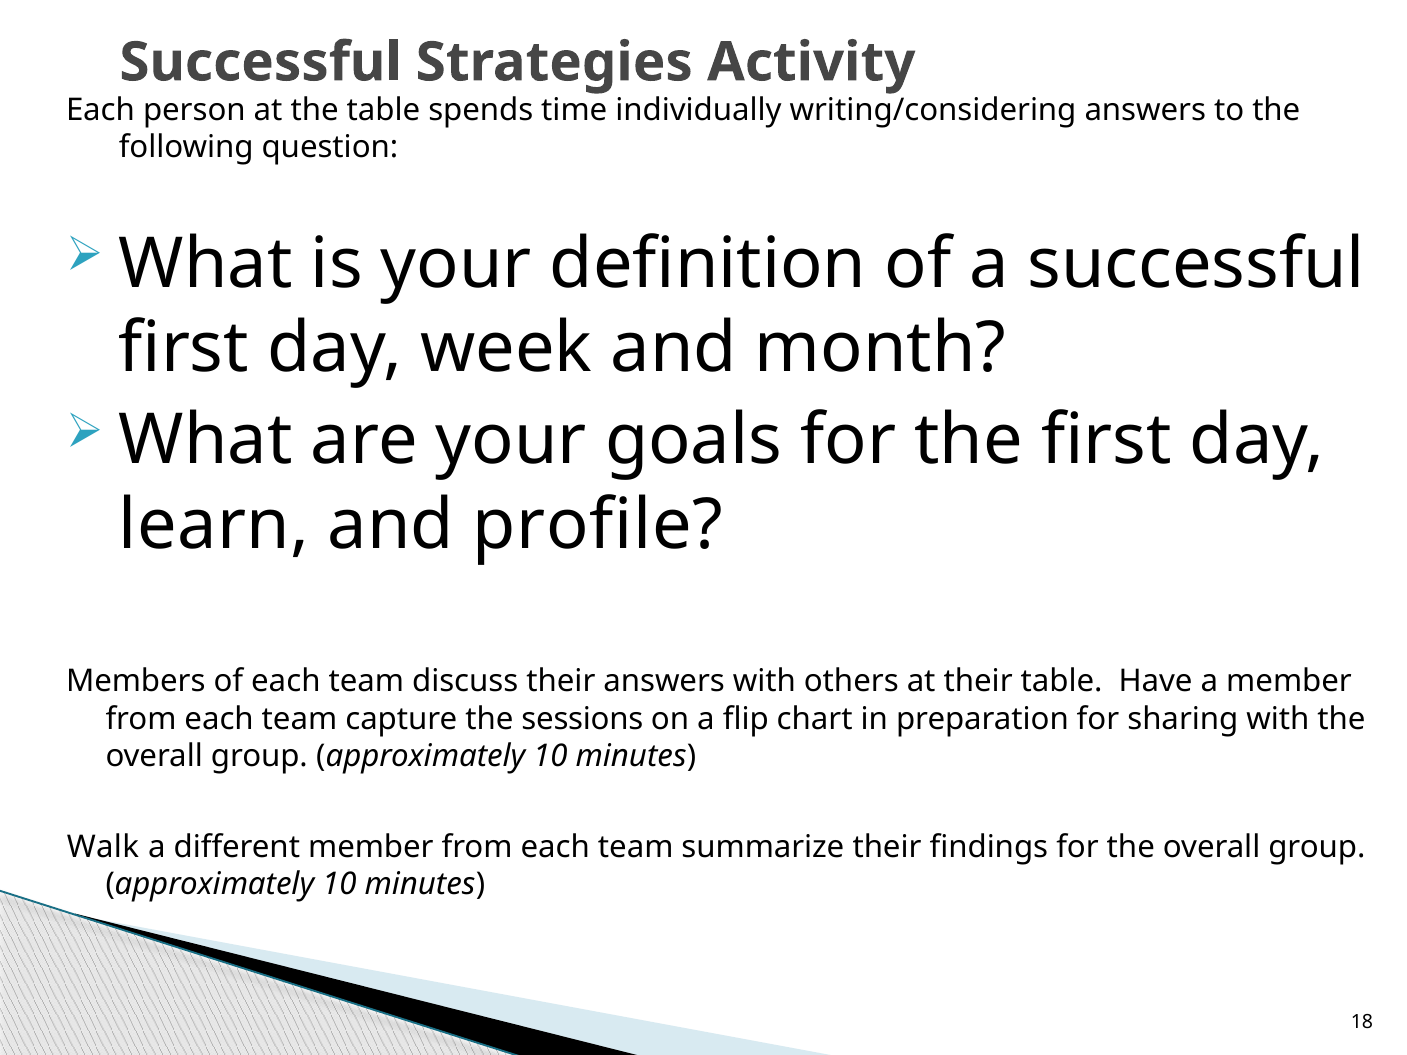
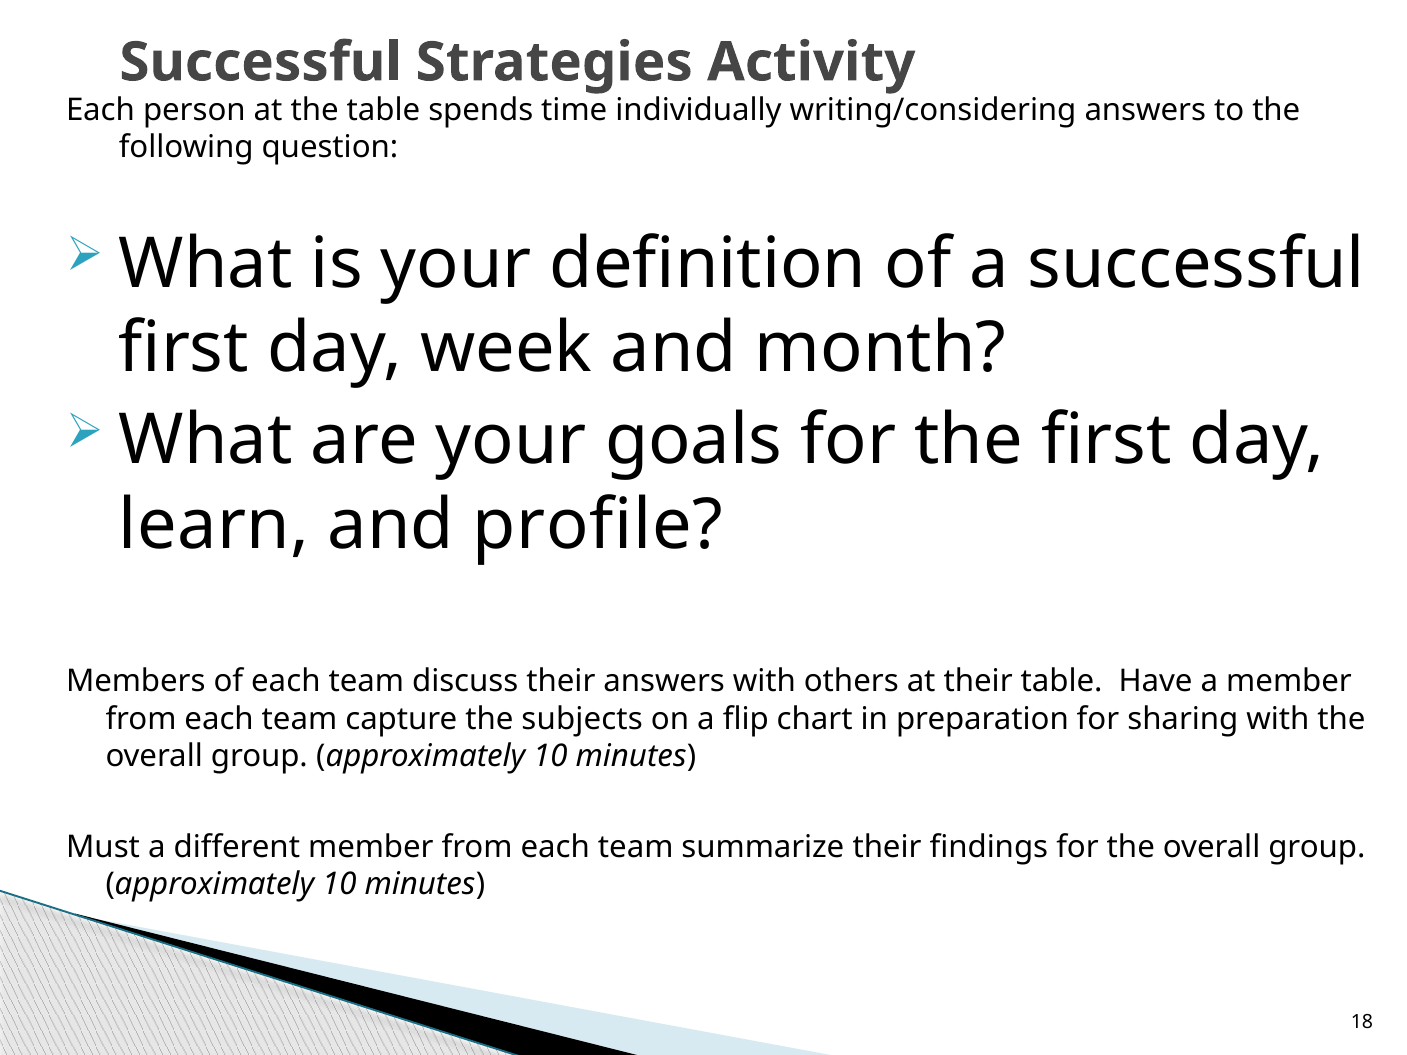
sessions: sessions -> subjects (582, 719)
Walk: Walk -> Must (103, 847)
